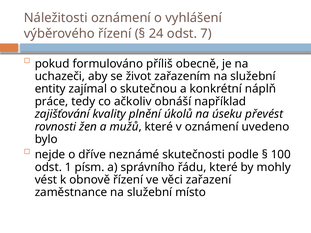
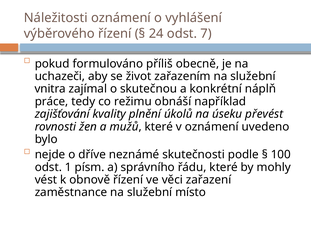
entity: entity -> vnitra (50, 89)
ačkoliv: ačkoliv -> režimu (133, 102)
